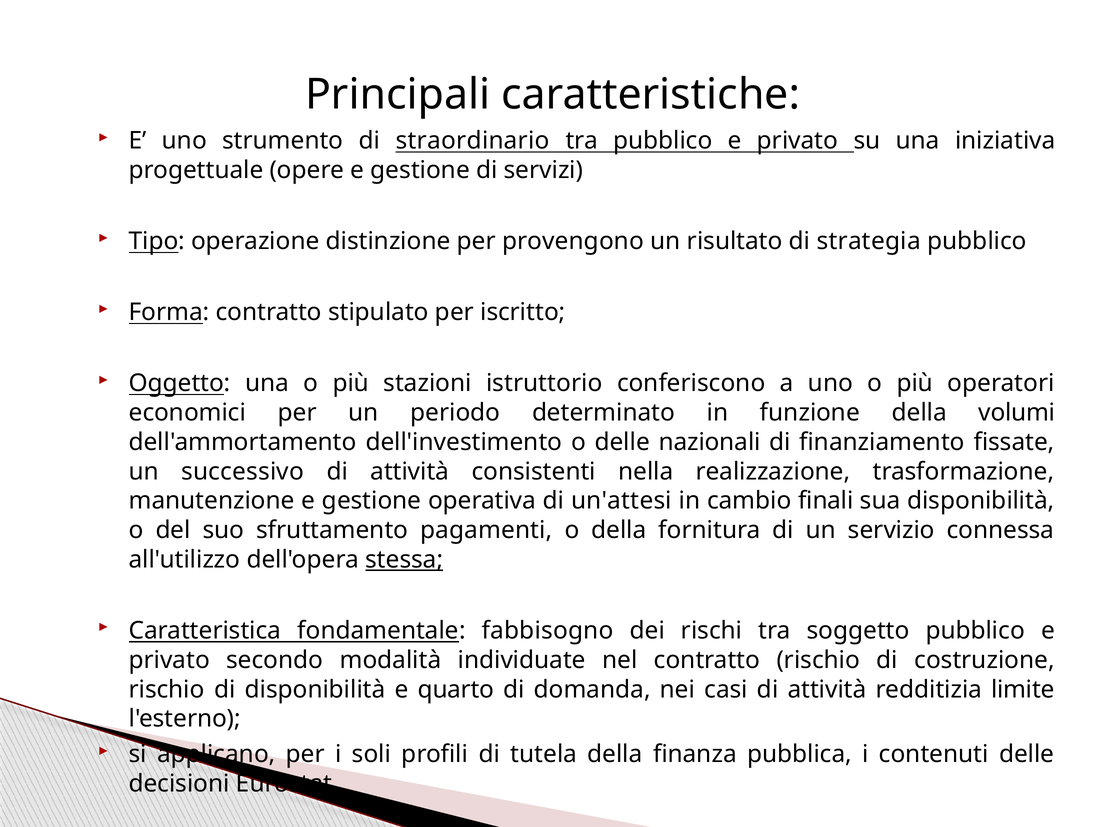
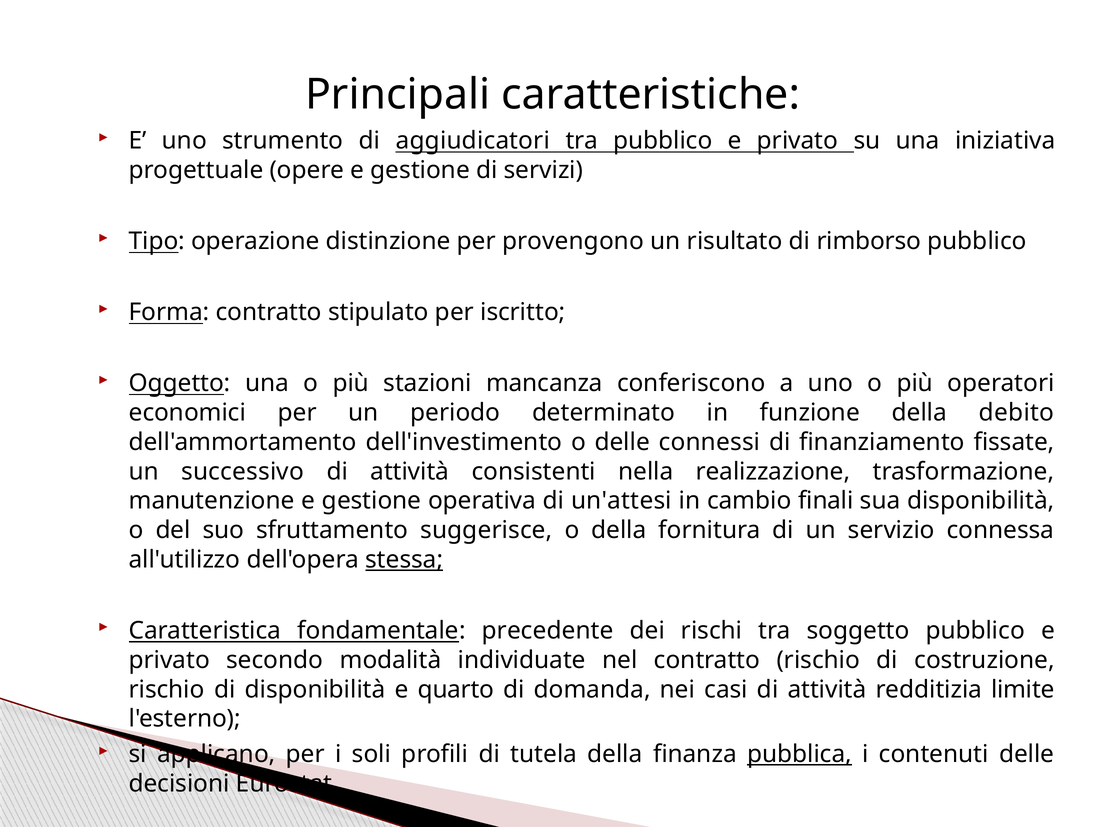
straordinario: straordinario -> aggiudicatori (473, 141)
strategia: strategia -> rimborso (869, 241)
istruttorio: istruttorio -> mancanza (544, 383)
volumi: volumi -> debito (1016, 413)
nazionali: nazionali -> connessi (710, 442)
pagamenti: pagamenti -> suggerisce (486, 530)
fabbisogno: fabbisogno -> precedente (548, 631)
pubblica underline: none -> present (799, 755)
